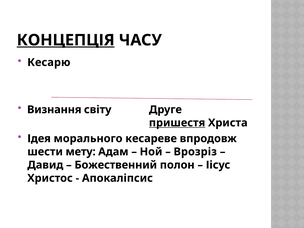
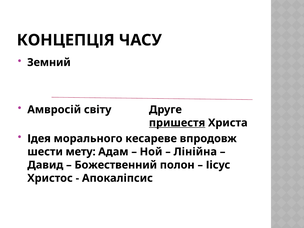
КОНЦЕПЦІЯ underline: present -> none (66, 40)
Кесарю: Кесарю -> Земний (49, 62)
Визнання: Визнання -> Амвросій (54, 110)
Врозріз: Врозріз -> Лінійна (195, 152)
